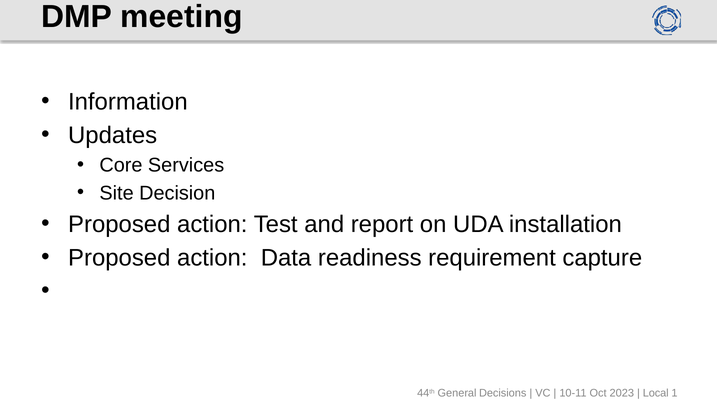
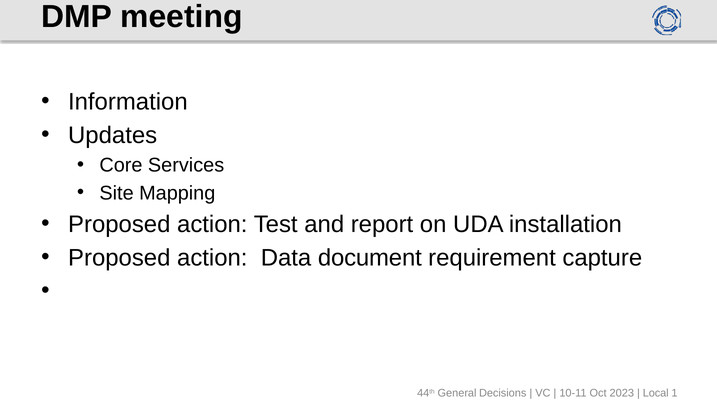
Decision: Decision -> Mapping (177, 193)
readiness: readiness -> document (370, 258)
